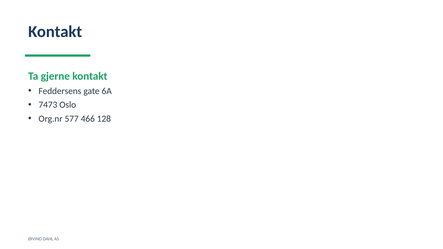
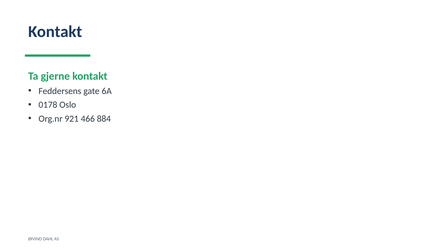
7473: 7473 -> 0178 (48, 105)
577: 577 -> 921 (72, 119)
128: 128 -> 884 (104, 119)
